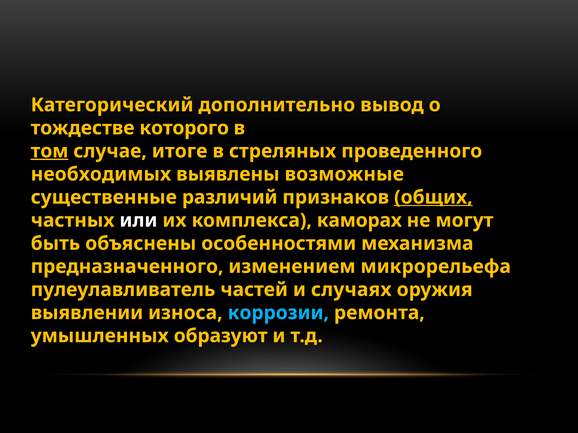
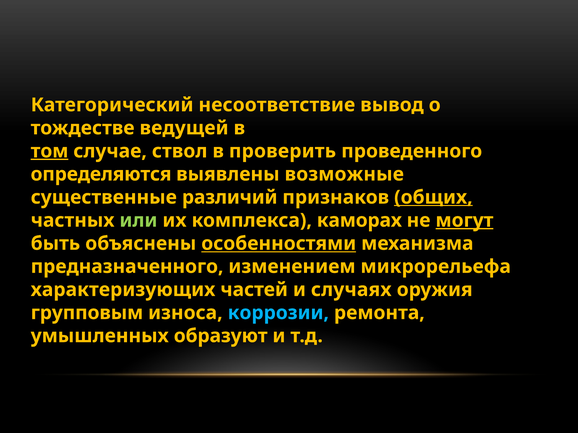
дополнительно: дополнительно -> несоответствие (277, 105)
которого: которого -> ведущей (184, 128)
итоге: итоге -> ствол (180, 151)
стреляных: стреляных -> проверить (283, 151)
необходимых: необходимых -> определяются (101, 174)
или colour: white -> light green (138, 221)
могут underline: none -> present (464, 221)
особенностями underline: none -> present (279, 244)
пулеулавливатель: пулеулавливатель -> характеризующих (123, 290)
выявлении: выявлении -> групповым (87, 313)
